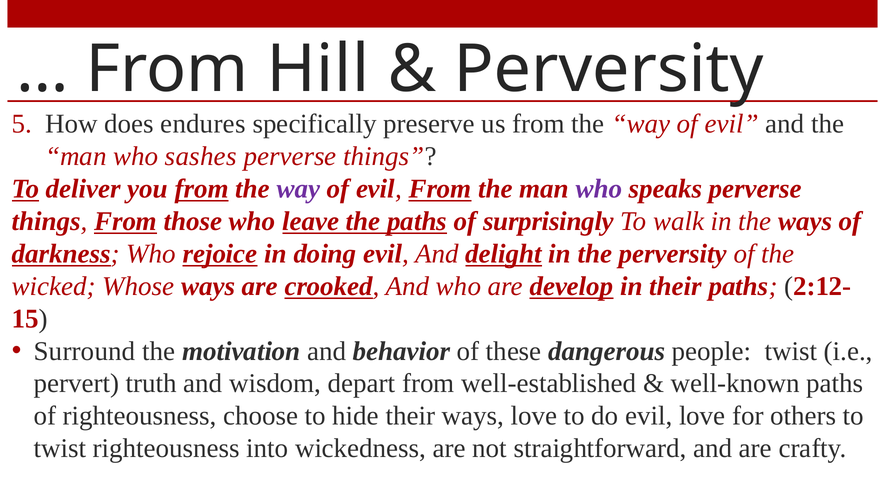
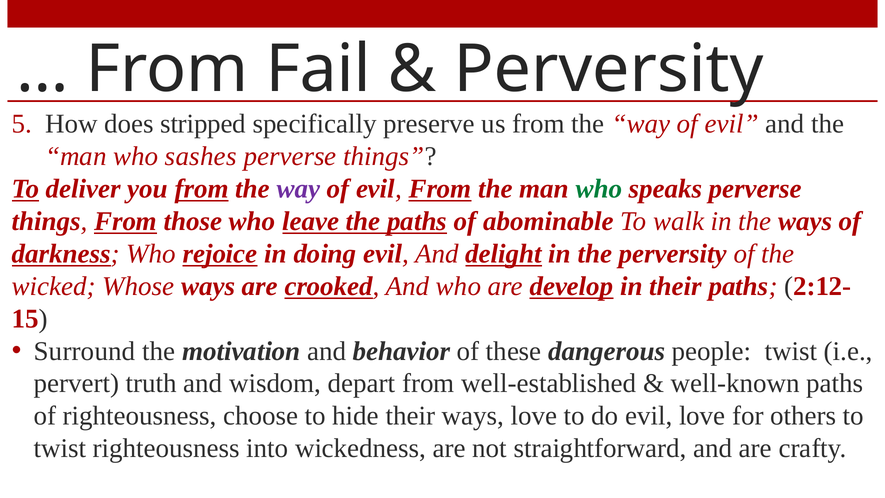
Hill: Hill -> Fail (318, 69)
endures: endures -> stripped (203, 124)
who colour: purple -> green (599, 189)
surprisingly: surprisingly -> abominable (548, 221)
